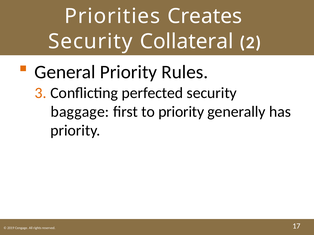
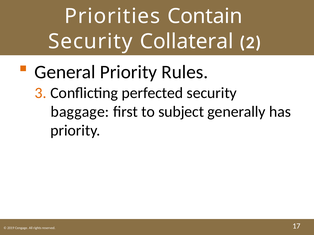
Creates: Creates -> Contain (205, 16)
to priority: priority -> subject (181, 112)
